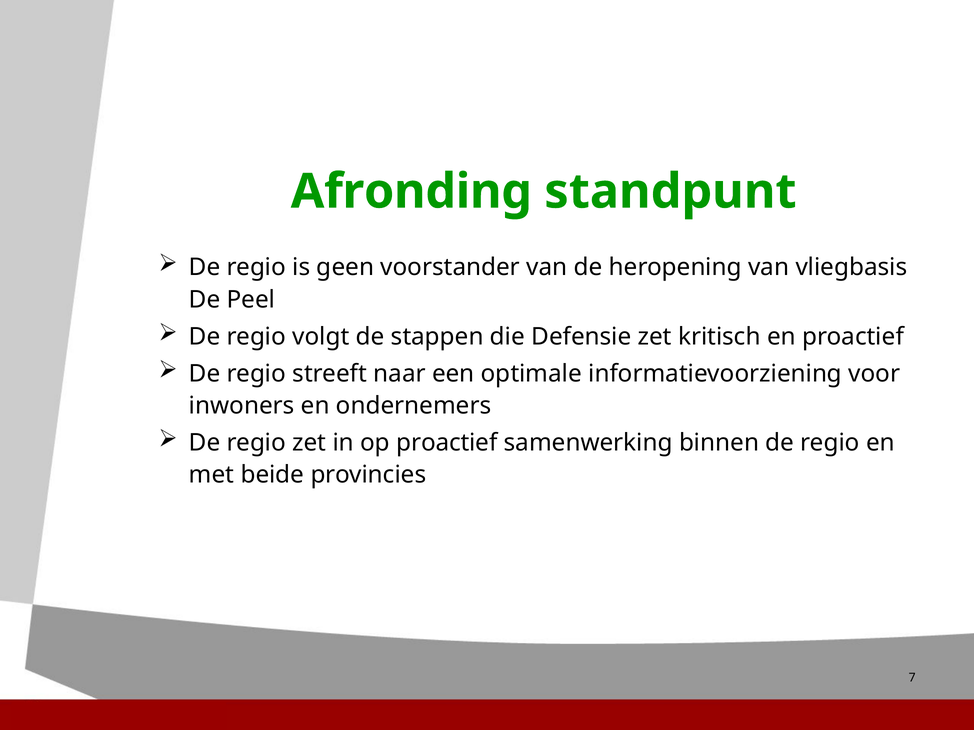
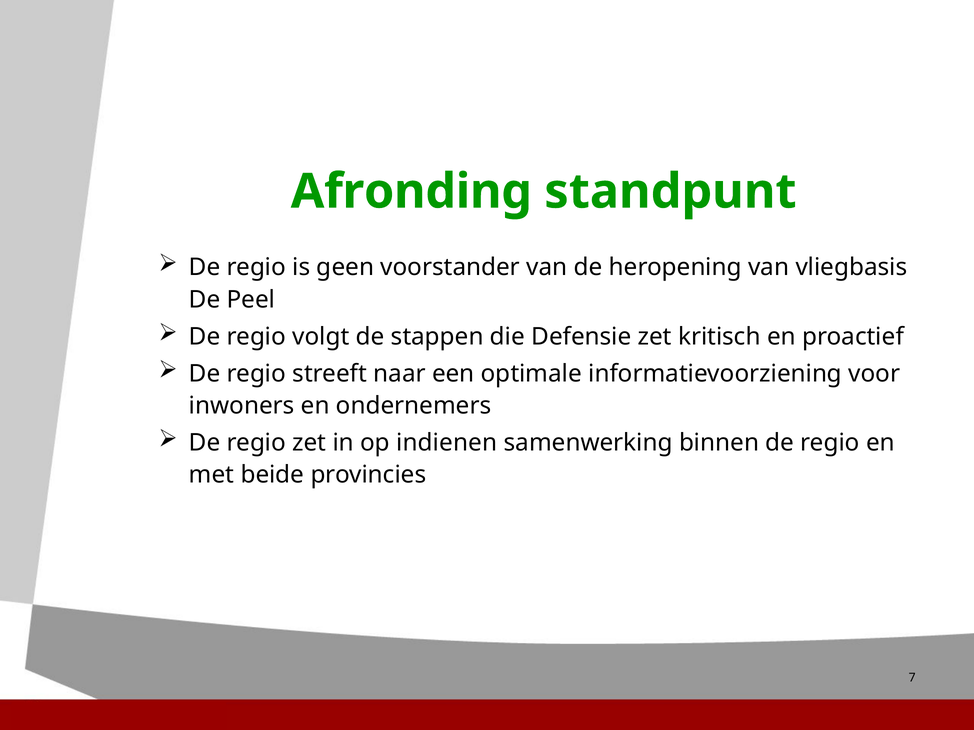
op proactief: proactief -> indienen (447, 443)
